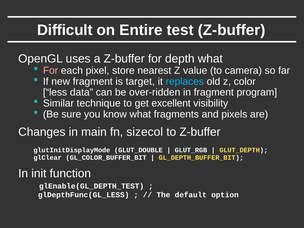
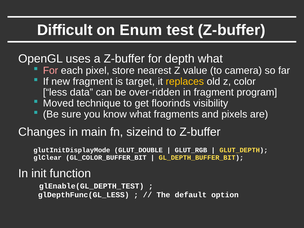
Entire: Entire -> Enum (141, 30)
replaces colour: light blue -> yellow (185, 81)
Similar: Similar -> Moved (58, 103)
excellent: excellent -> floorinds (171, 103)
sizecol: sizecol -> sizeind (145, 132)
